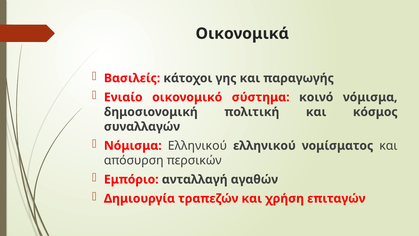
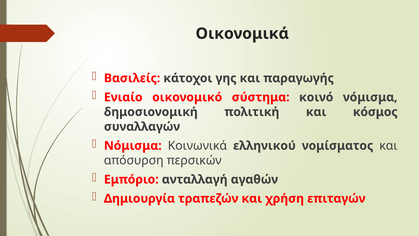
Νόμισμα Ελληνικού: Ελληνικού -> Κοινωνικά (197, 146)
